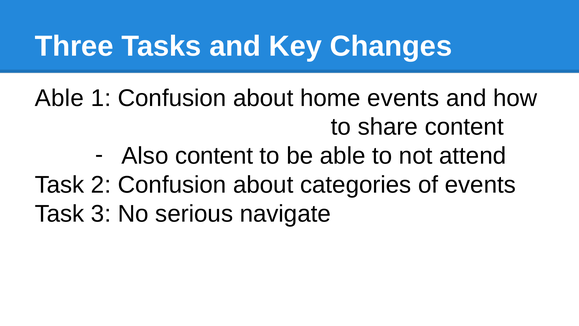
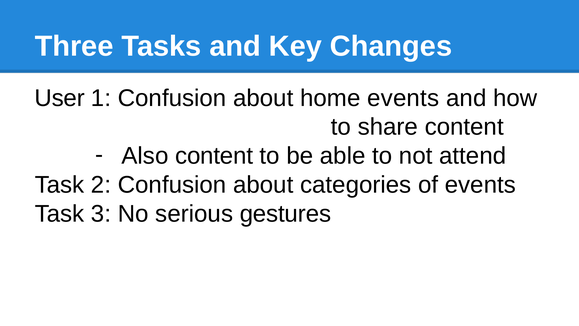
Able: Able -> User (60, 98)
navigate: navigate -> gestures (285, 214)
